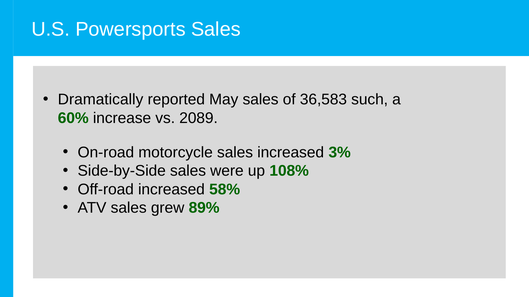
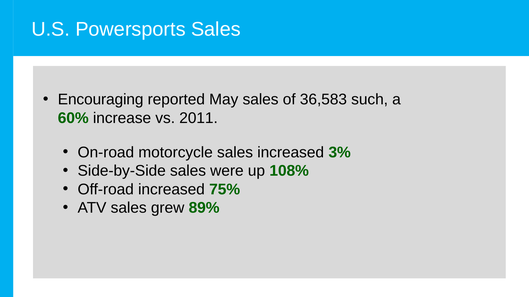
Dramatically: Dramatically -> Encouraging (101, 100)
2089: 2089 -> 2011 (199, 118)
58%: 58% -> 75% (225, 190)
